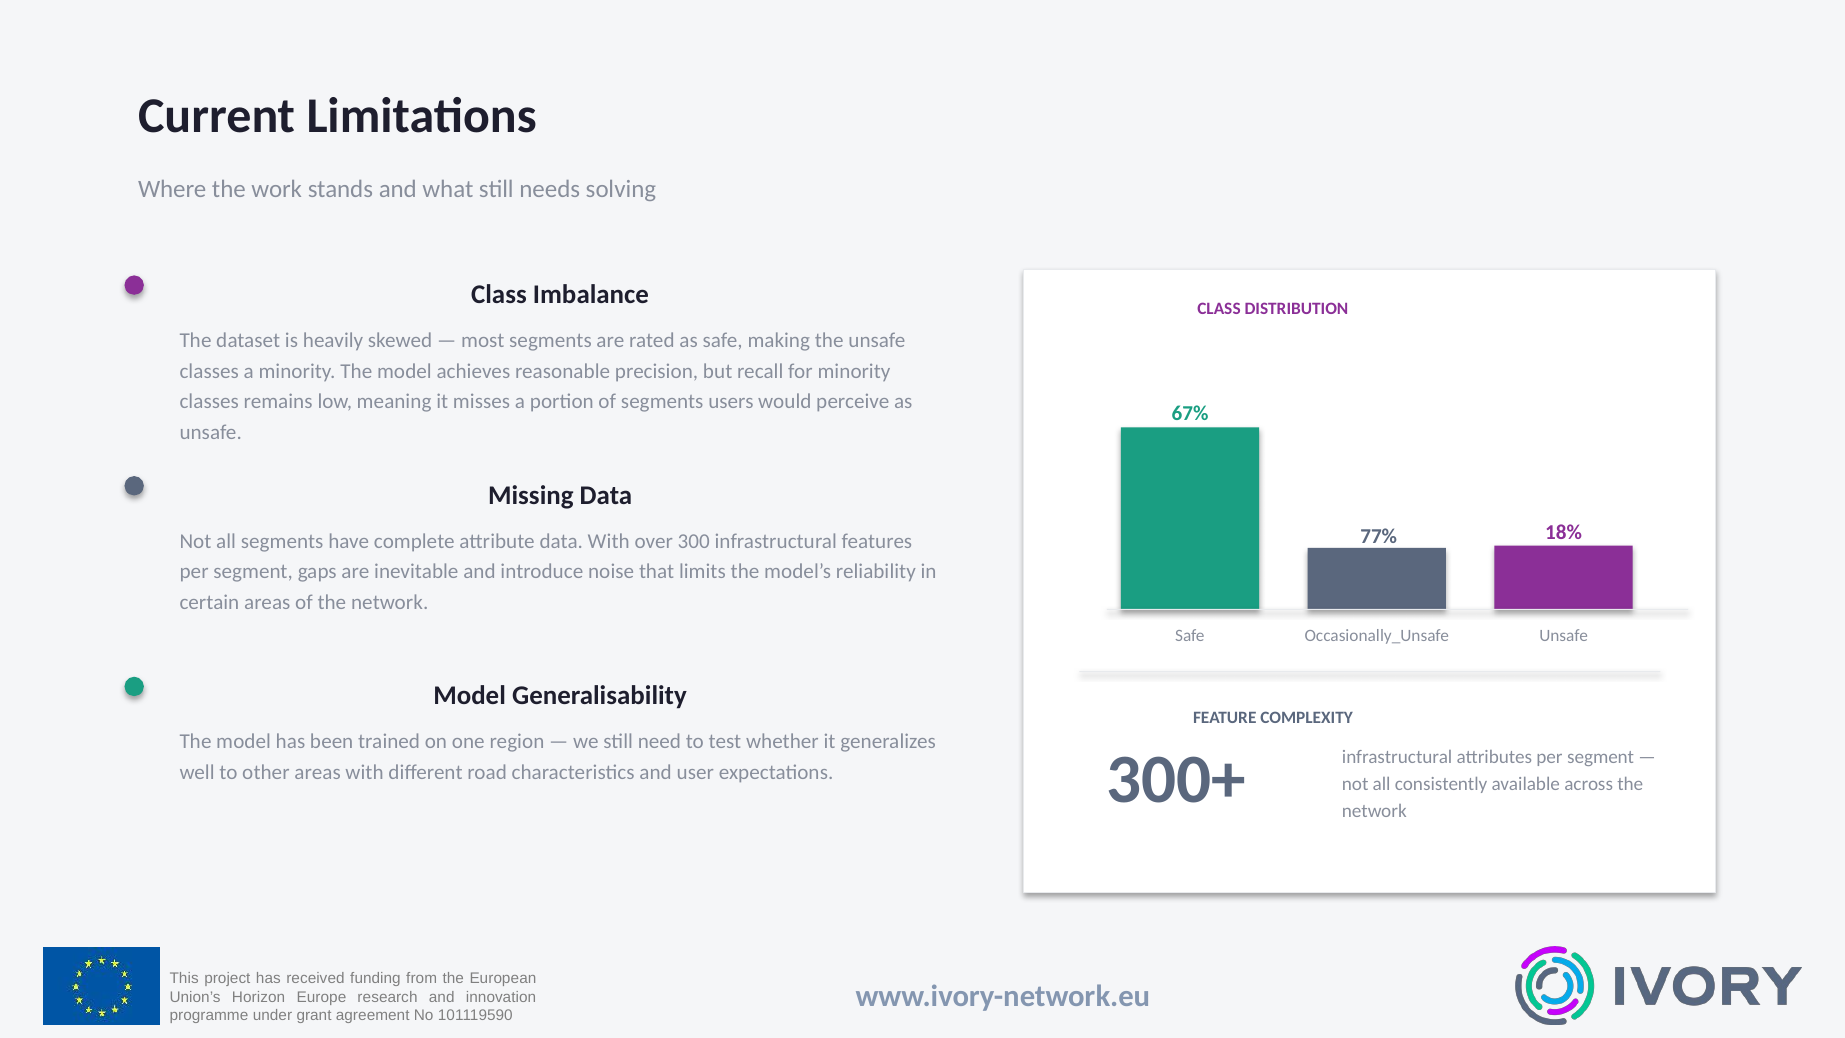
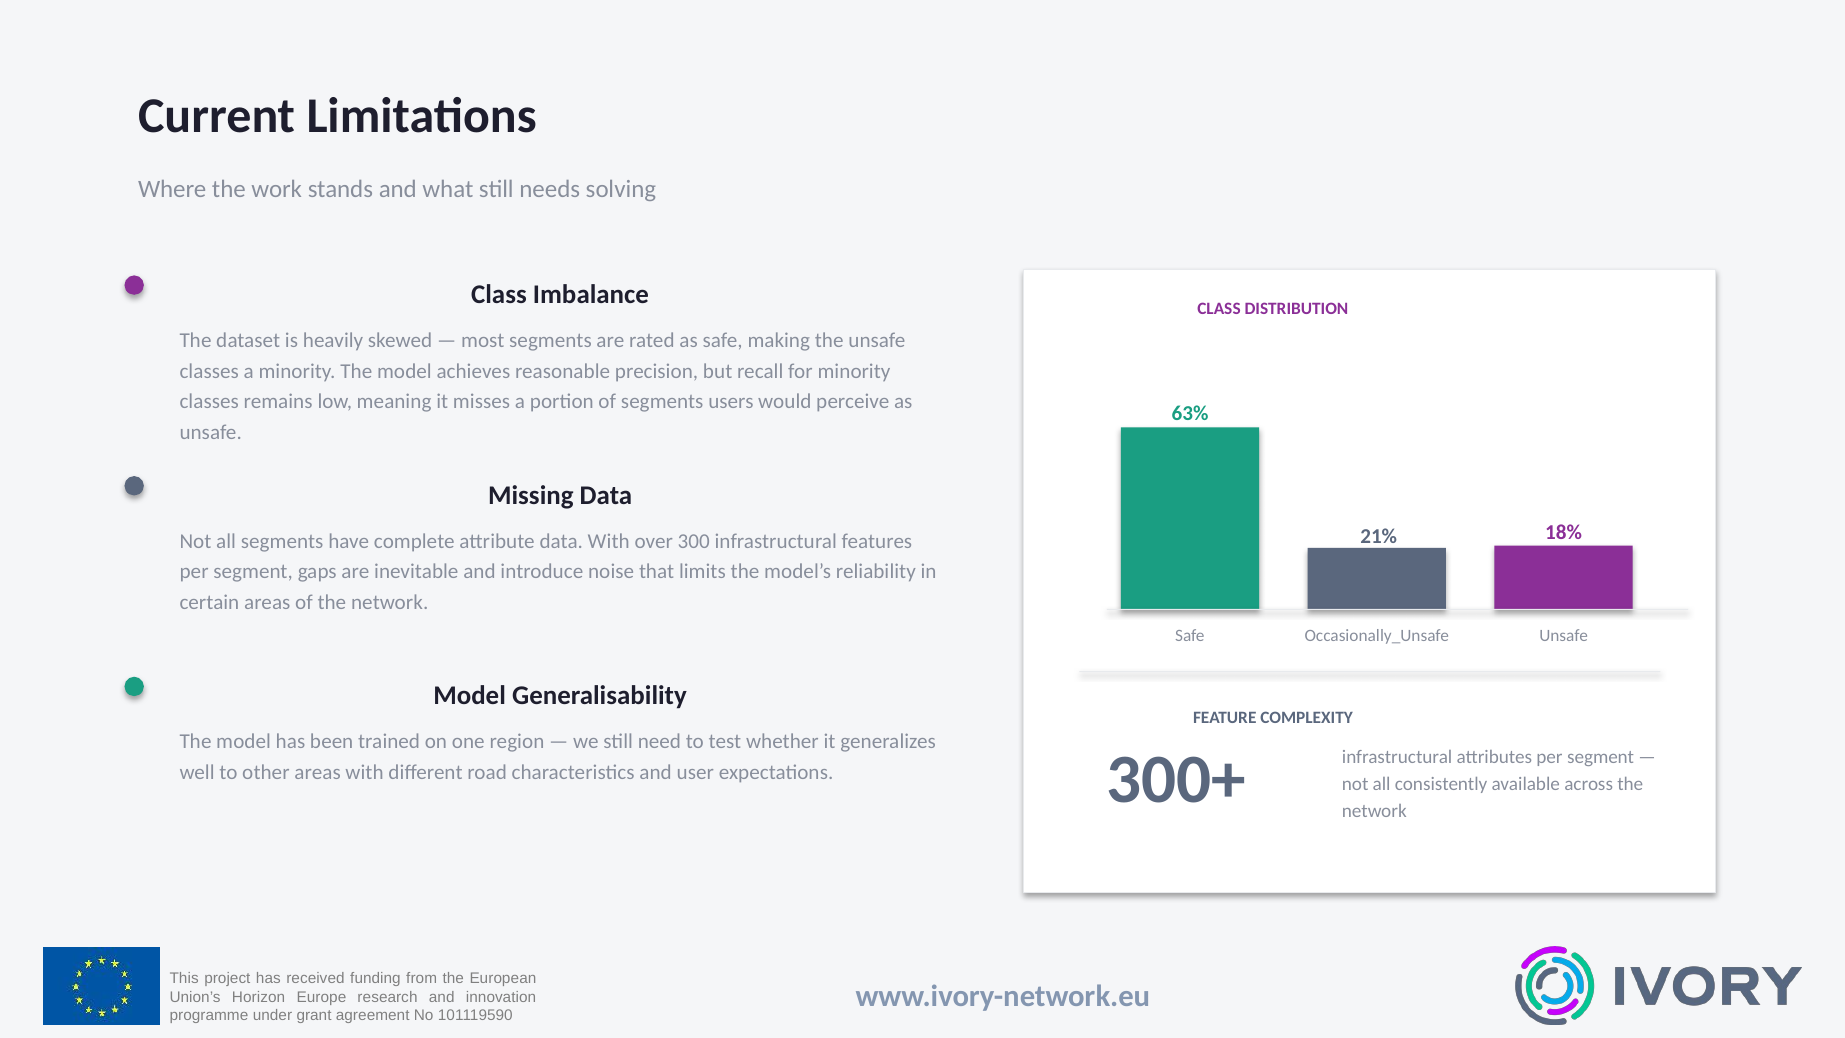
67%: 67% -> 63% (1190, 414)
77%: 77% -> 21% (1379, 537)
